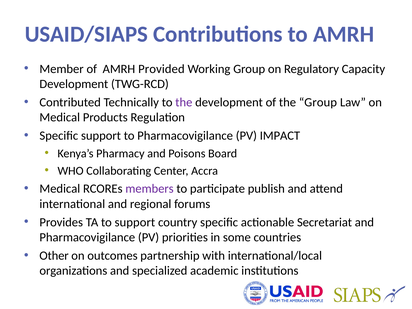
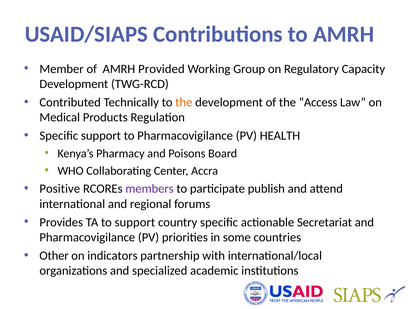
the colour: purple -> orange (184, 102)
the Group: Group -> Access (318, 102)
IMPACT: IMPACT -> HEALTH (280, 136)
Medical: Medical -> Positive (60, 189)
outcomes: outcomes -> indicators (112, 256)
